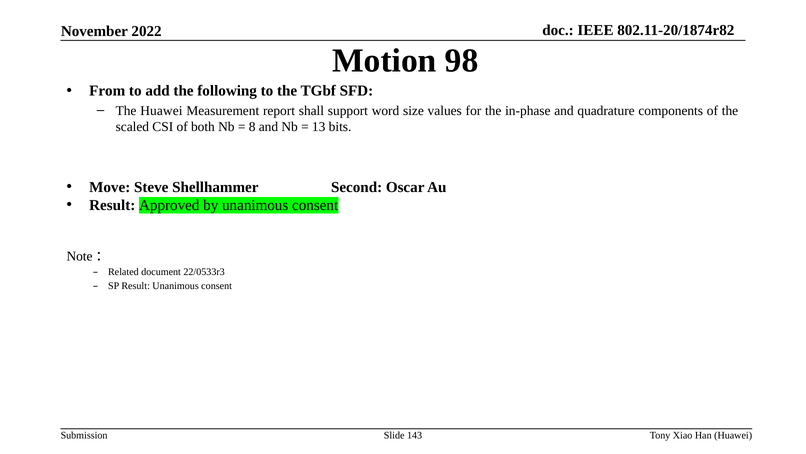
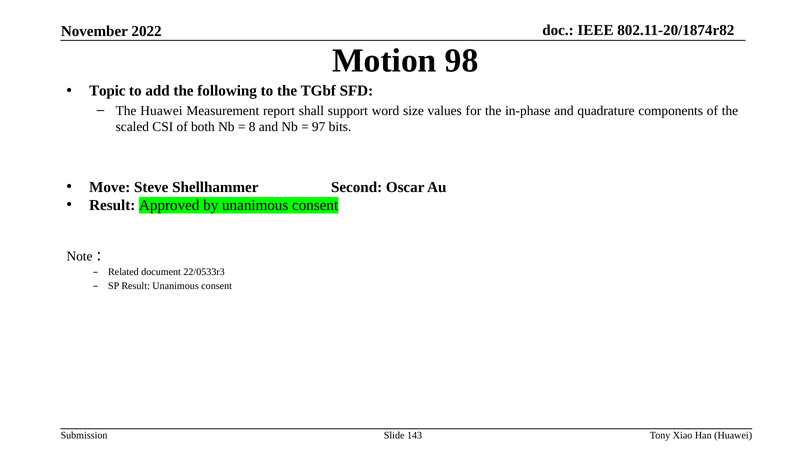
From: From -> Topic (107, 91)
13: 13 -> 97 (319, 127)
